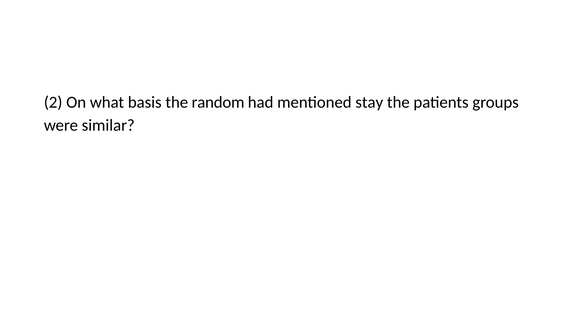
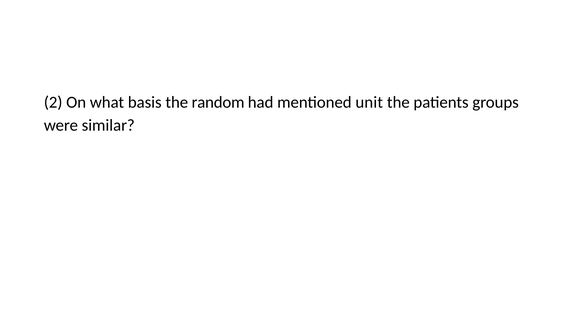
stay: stay -> unit (369, 102)
